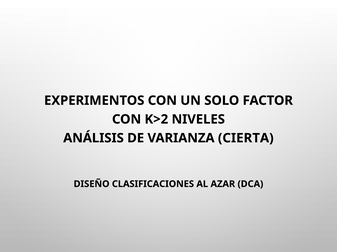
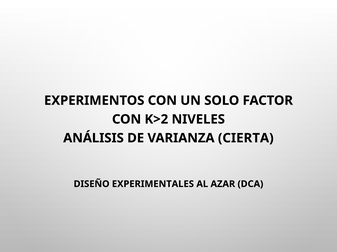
CLASIFICACIONES: CLASIFICACIONES -> EXPERIMENTALES (153, 185)
